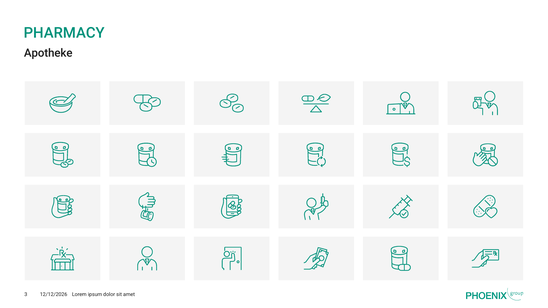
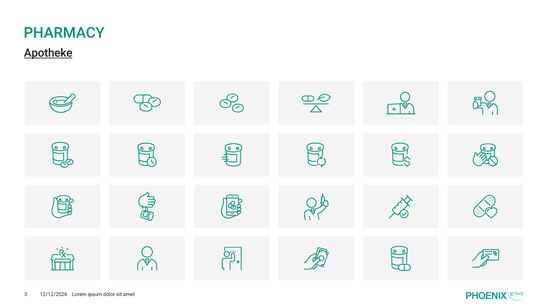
Apotheke underline: none -> present (48, 53)
